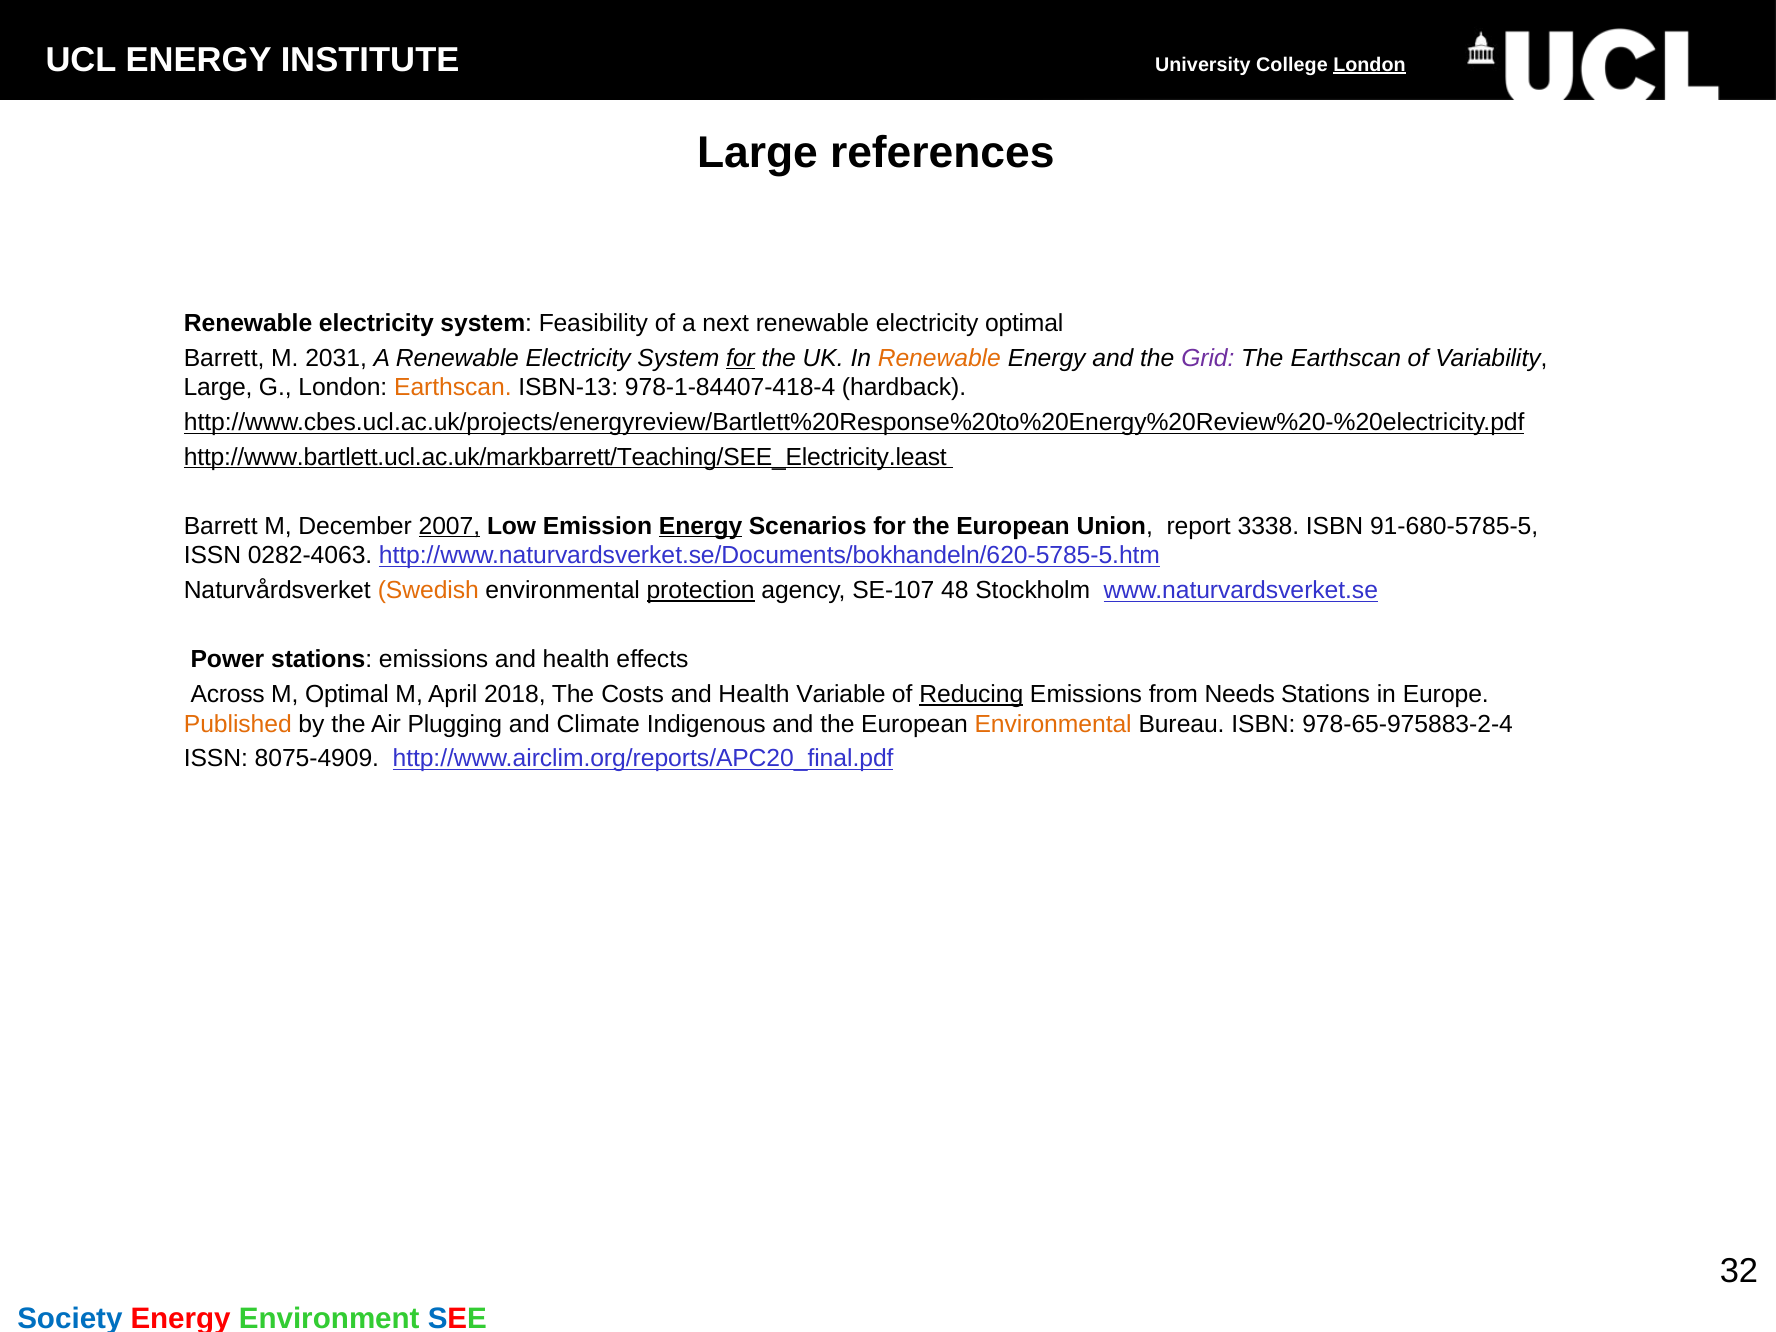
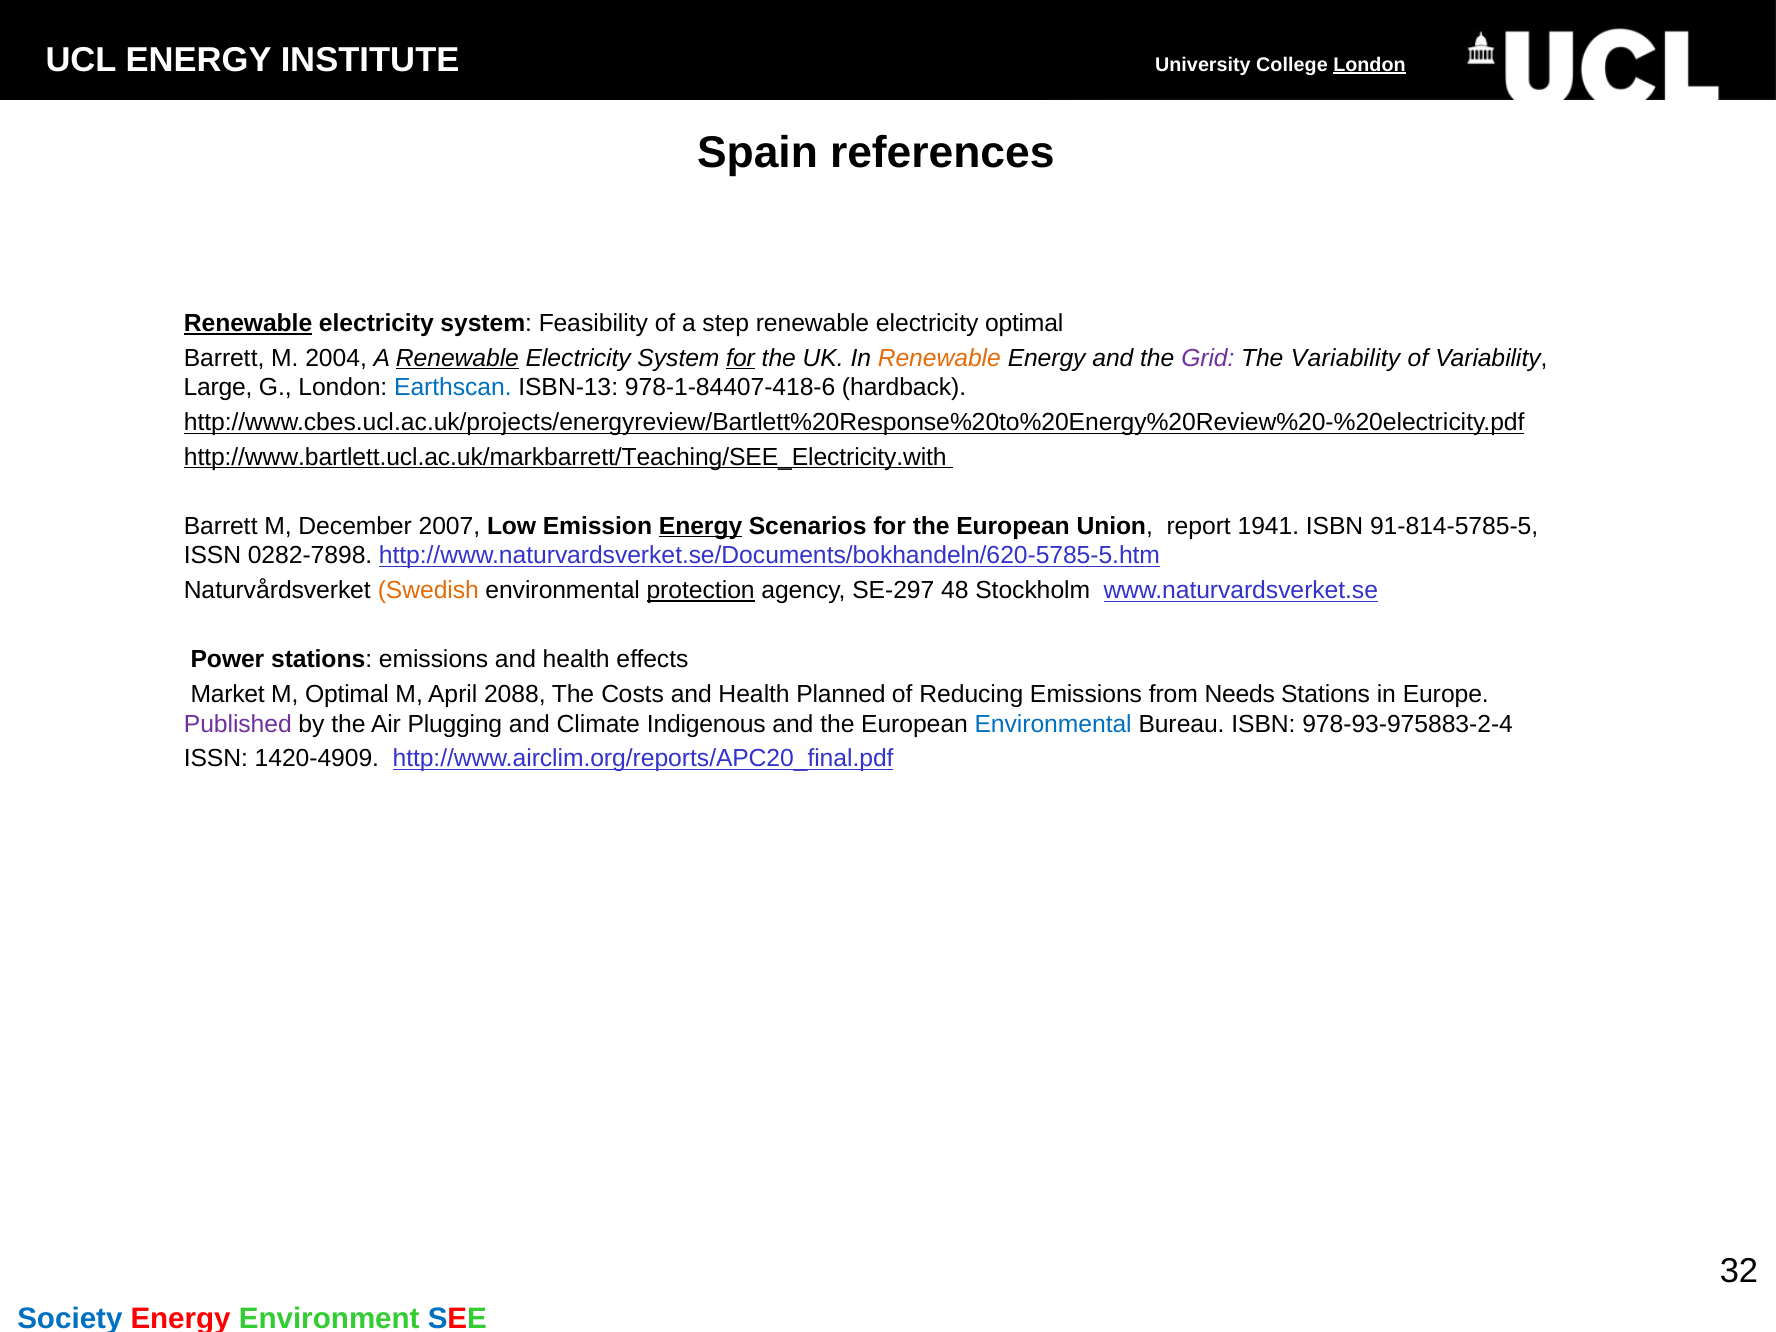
Large: Large -> Spain (757, 153)
Renewable underline: none -> present (248, 323)
next: next -> step (726, 323)
2031: 2031 -> 2004 (336, 358)
Renewable underline: none -> present (457, 358)
The Earthscan: Earthscan -> Variability (1346, 358)
Earthscan colour: orange -> blue (453, 388)
978-1-84407-418-4: 978-1-84407-418-4 -> 978-1-84407-418-6 (730, 388)
http://www.bartlett.ucl.ac.uk/markbarrett/Teaching/SEE_Electricity.least: http://www.bartlett.ucl.ac.uk/markbarrett/Teaching/SEE_Electricity.least -> http://www.bartlett.ucl.ac.uk/markbarrett/Teaching/SEE_Electricity.with (565, 457)
2007 underline: present -> none (449, 526)
3338: 3338 -> 1941 (1268, 526)
91-680-5785-5: 91-680-5785-5 -> 91-814-5785-5 (1454, 526)
0282-4063: 0282-4063 -> 0282-7898 (310, 556)
SE-107: SE-107 -> SE-297 (893, 590)
Across: Across -> Market (228, 694)
2018: 2018 -> 2088 (515, 694)
Variable: Variable -> Planned (841, 694)
Reducing underline: present -> none (971, 694)
Published colour: orange -> purple (238, 724)
Environmental colour: orange -> blue (1053, 724)
978-65-975883-2-4: 978-65-975883-2-4 -> 978-93-975883-2-4 (1408, 724)
8075-4909: 8075-4909 -> 1420-4909 (317, 758)
